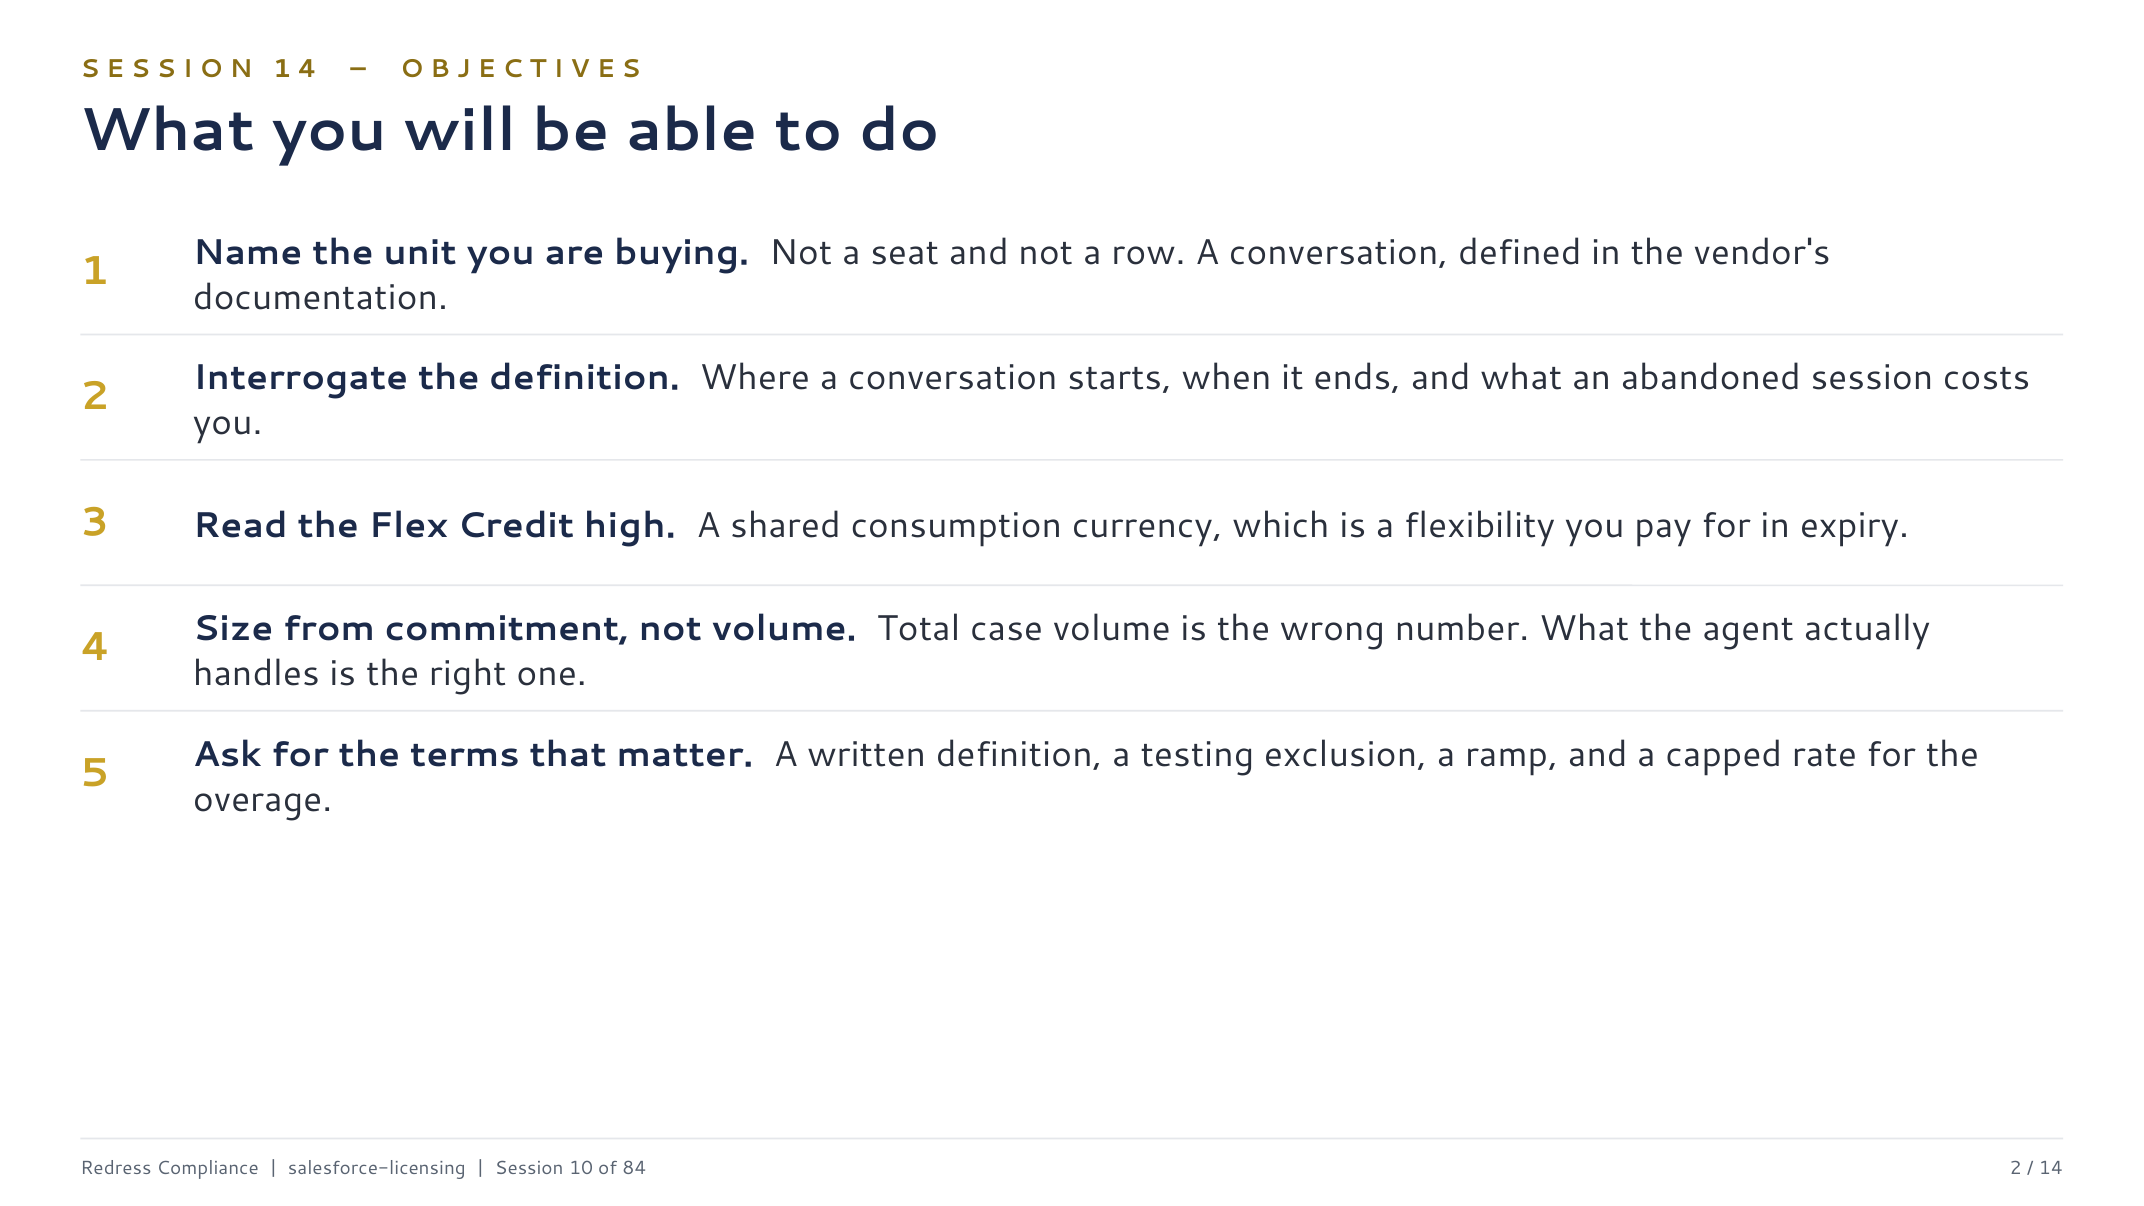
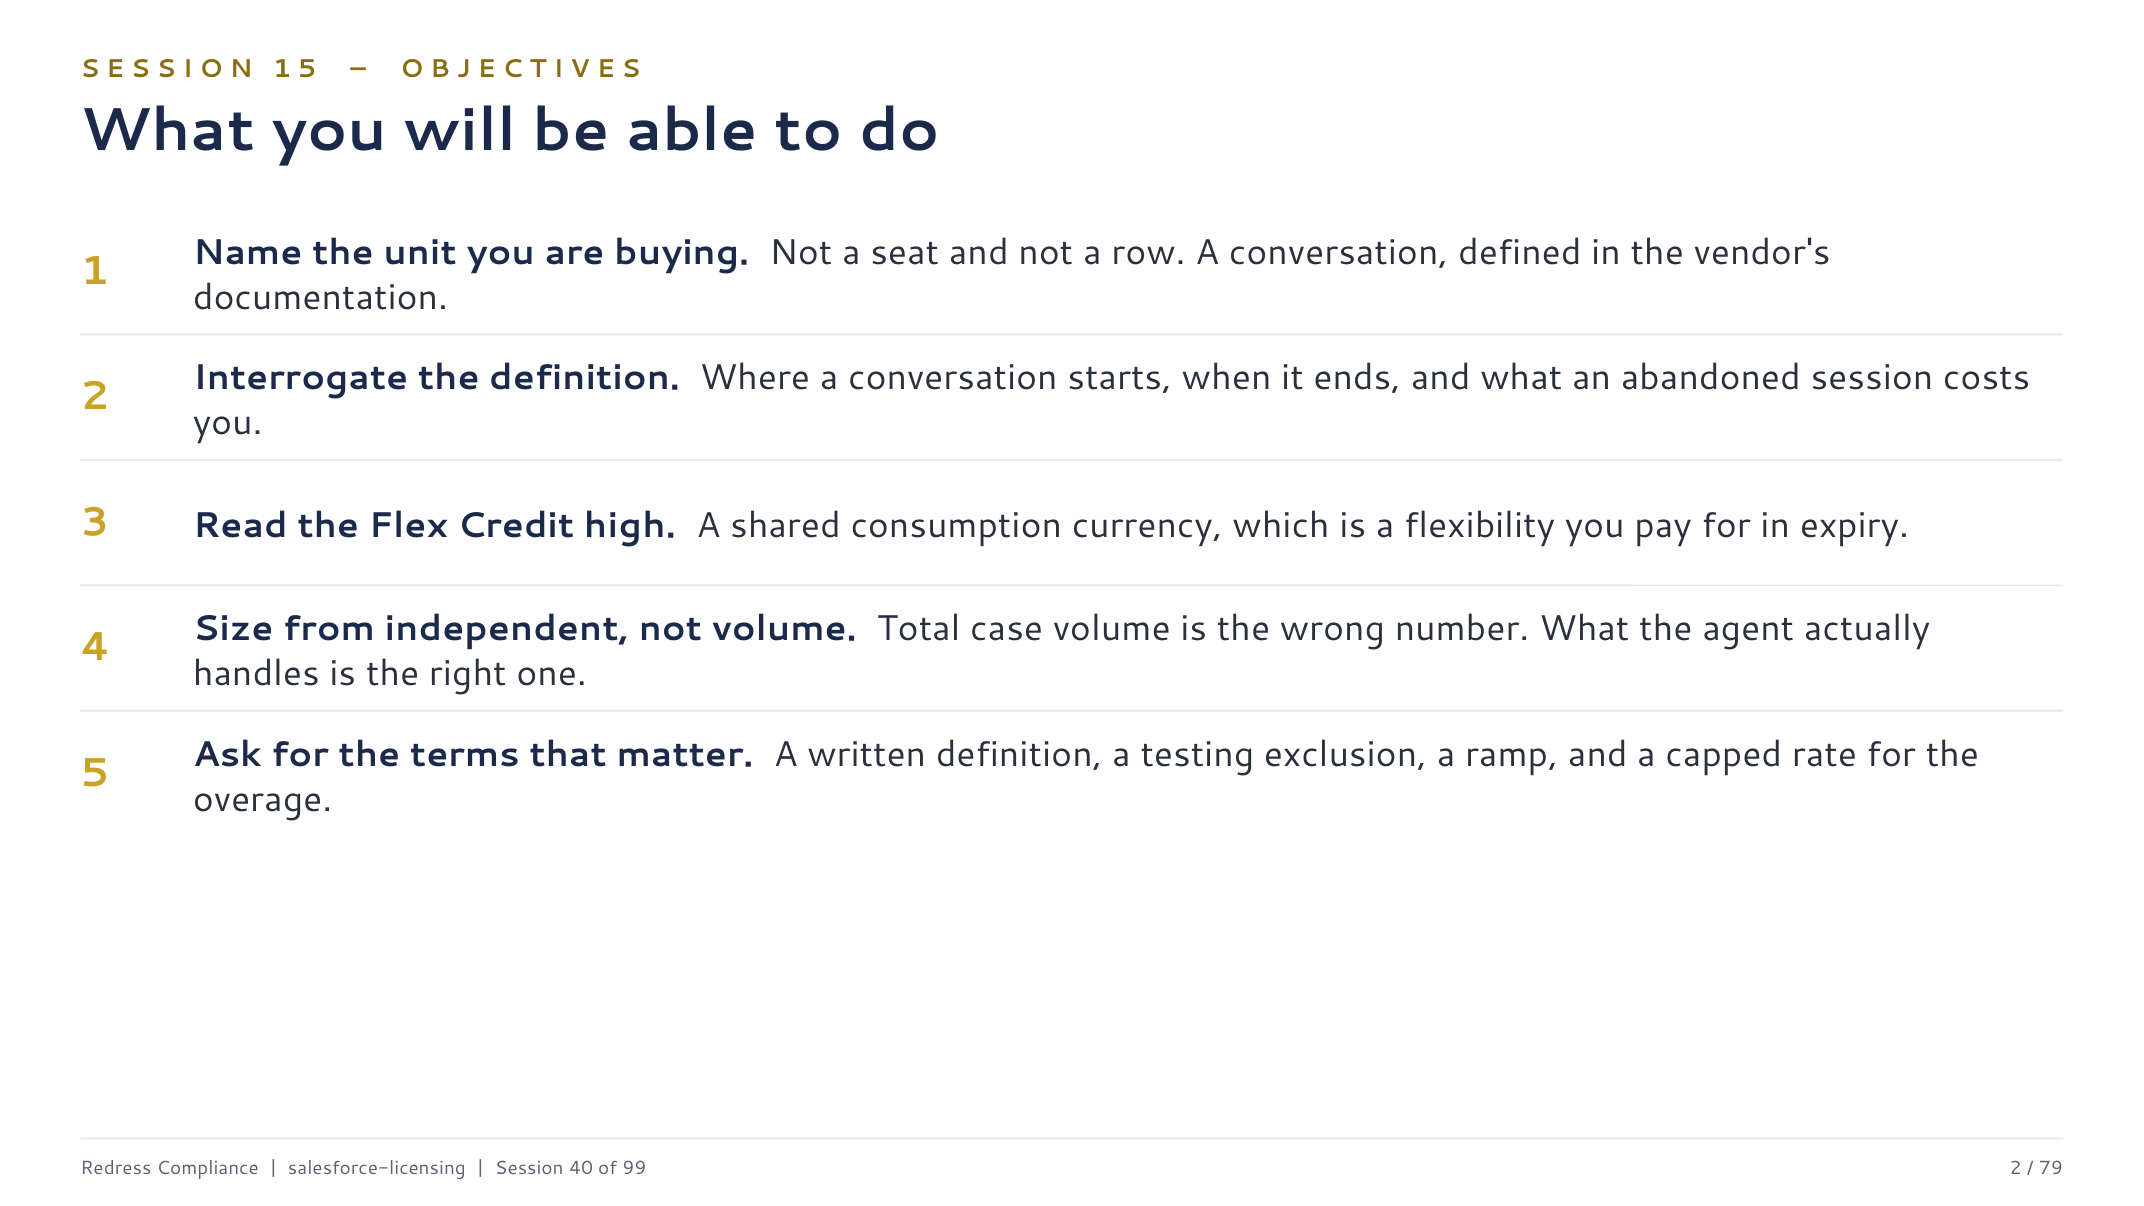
1 4: 4 -> 5 (307, 69)
commitment: commitment -> independent (507, 629)
10: 10 -> 40 (581, 1169)
84: 84 -> 99 (634, 1169)
14: 14 -> 79 (2051, 1169)
